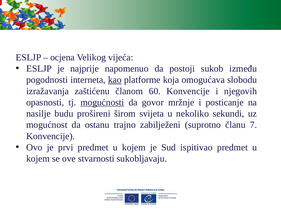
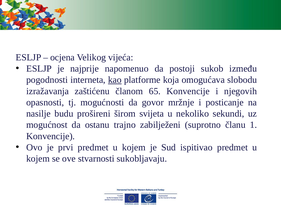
60: 60 -> 65 (155, 91)
mogućnosti underline: present -> none (102, 102)
7: 7 -> 1 (253, 125)
